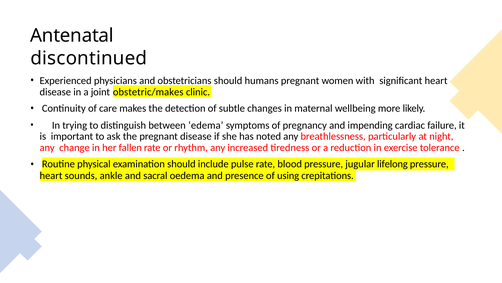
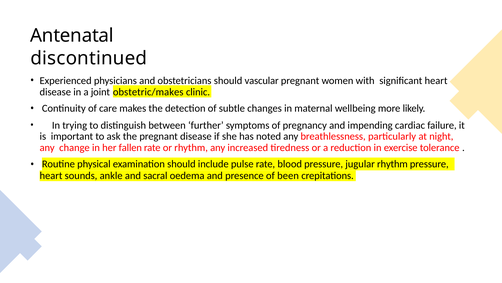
humans: humans -> vascular (262, 80)
edema: edema -> further (206, 125)
jugular lifelong: lifelong -> rhythm (392, 164)
using: using -> been (288, 175)
